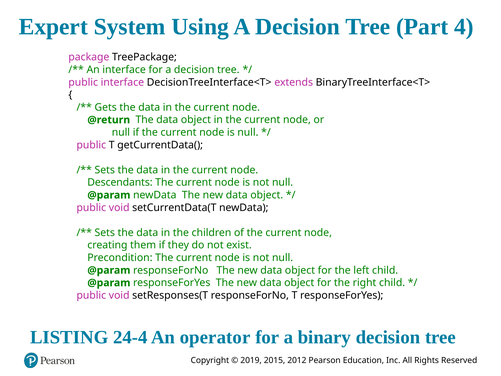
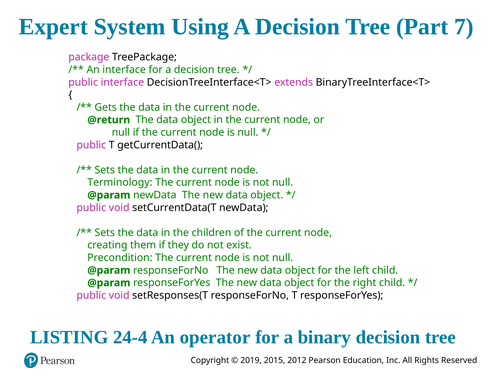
4: 4 -> 7 (464, 27)
Descendants: Descendants -> Terminology (120, 182)
